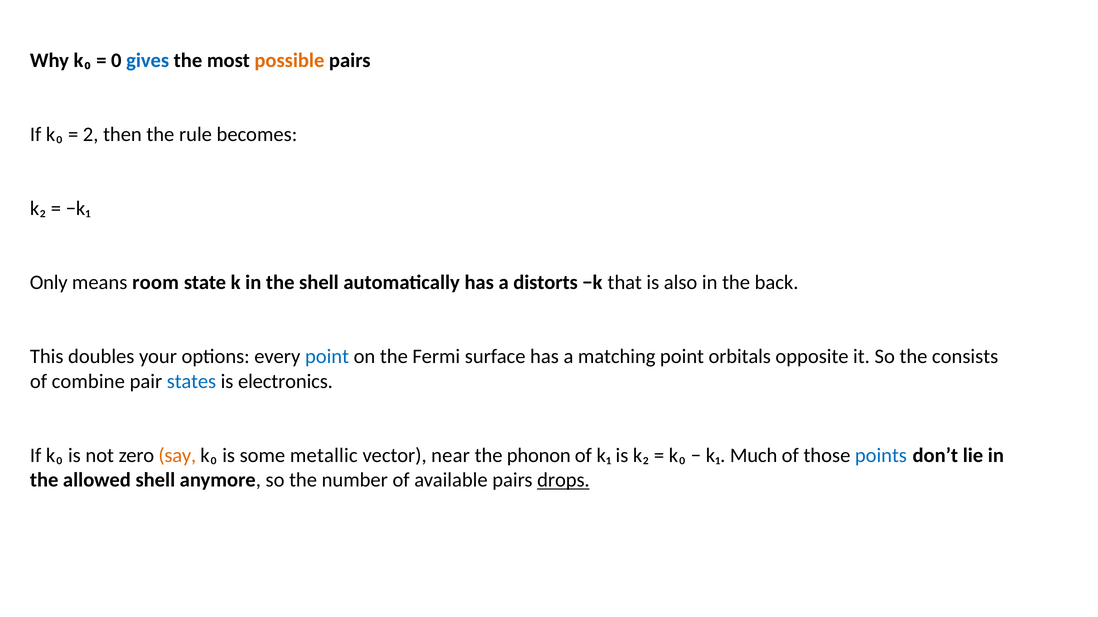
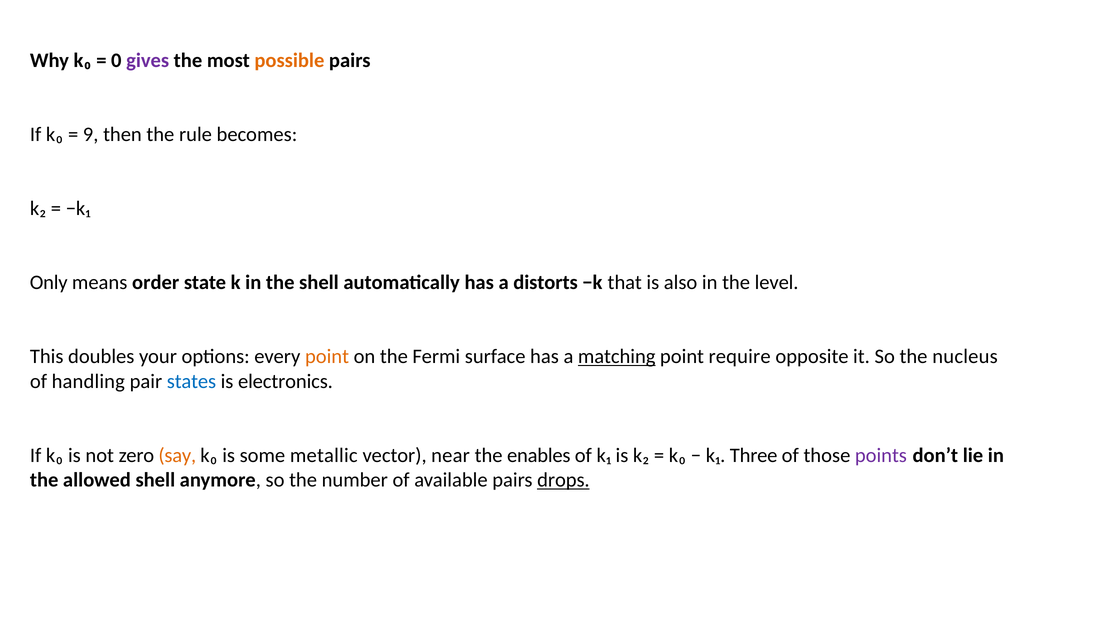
gives colour: blue -> purple (148, 61)
2: 2 -> 9 (91, 135)
room: room -> order (156, 283)
back: back -> level (777, 283)
point colour: blue -> orange (327, 357)
matching underline: none -> present (617, 357)
orbitals: orbitals -> require (740, 357)
consists: consists -> nucleus (965, 357)
combine: combine -> handling (88, 382)
phonon: phonon -> enables (539, 456)
Much: Much -> Three (754, 456)
points colour: blue -> purple (881, 456)
